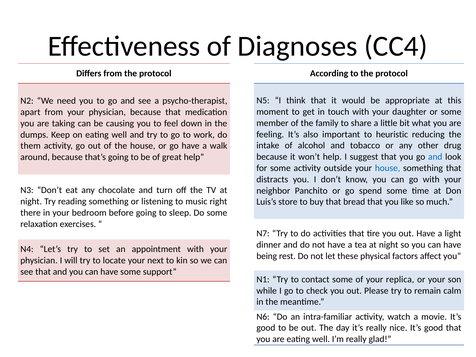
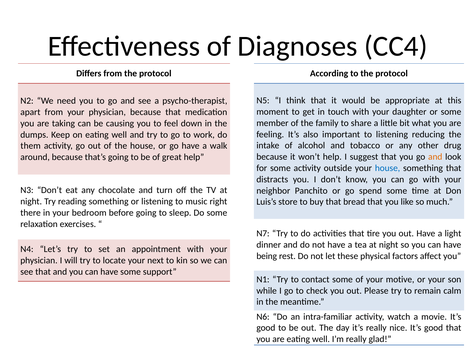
to heuristic: heuristic -> listening (392, 134)
and colour: blue -> orange (435, 157)
replica: replica -> motive (400, 279)
